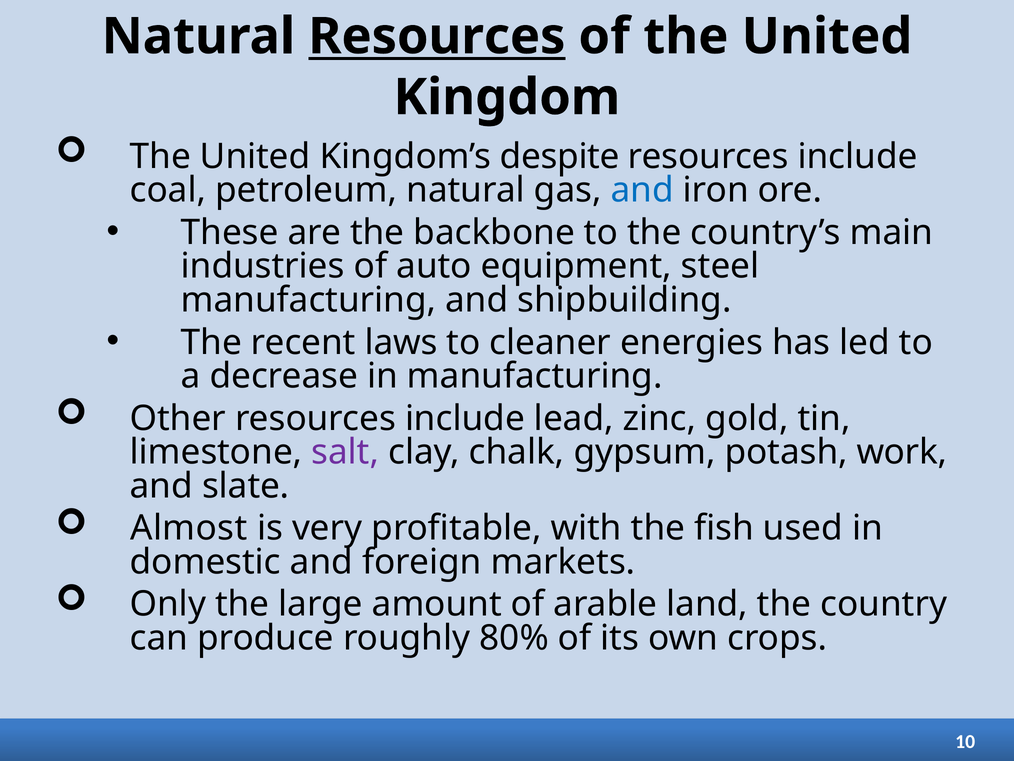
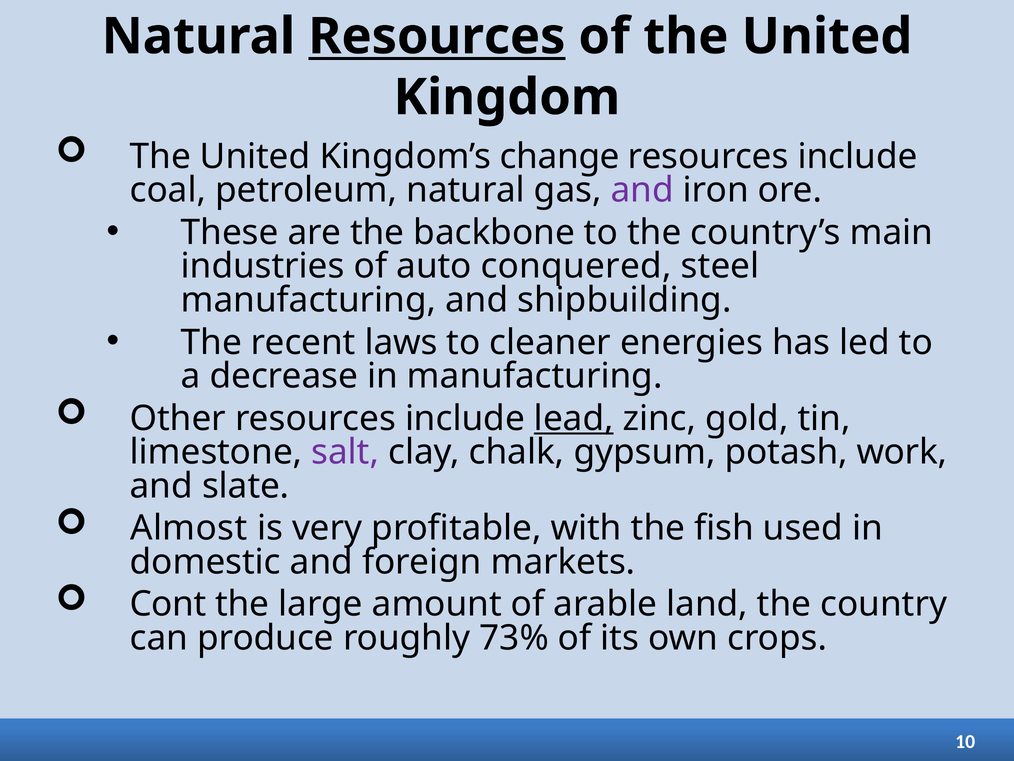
despite: despite -> change (560, 156)
and colour: blue -> purple (642, 190)
equipment: equipment -> conquered (576, 266)
lead underline: none -> present (574, 418)
Only: Only -> Cont (168, 604)
80%: 80% -> 73% (514, 638)
